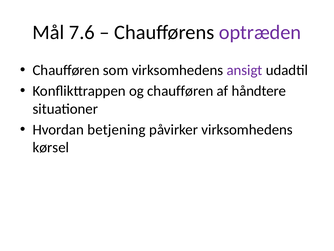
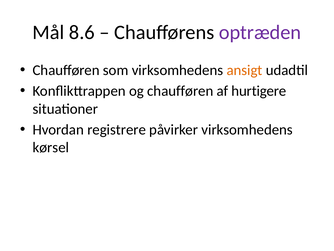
7.6: 7.6 -> 8.6 (82, 32)
ansigt colour: purple -> orange (244, 70)
håndtere: håndtere -> hurtigere (259, 91)
betjening: betjening -> registrere (117, 129)
